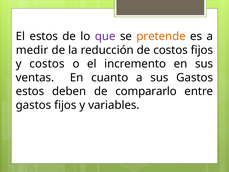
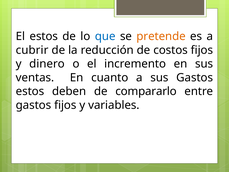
que colour: purple -> blue (105, 36)
medir: medir -> cubrir (32, 50)
y costos: costos -> dinero (47, 64)
